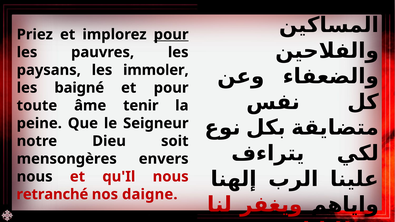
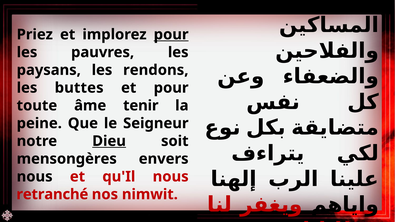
immoler: immoler -> rendons (156, 70)
baigné: baigné -> buttes (79, 88)
Dieu underline: none -> present (109, 141)
daigne: daigne -> nimwit (150, 194)
